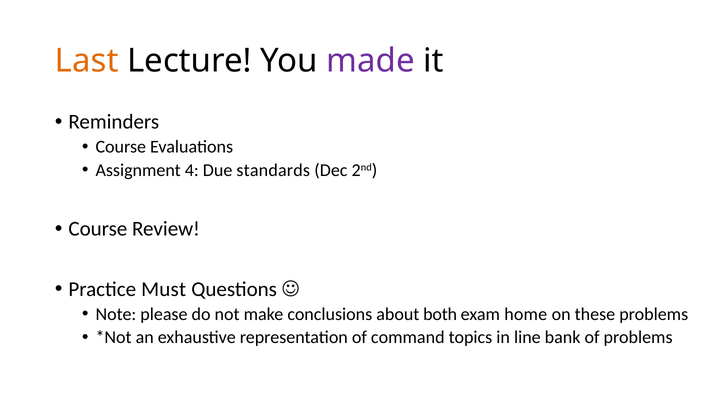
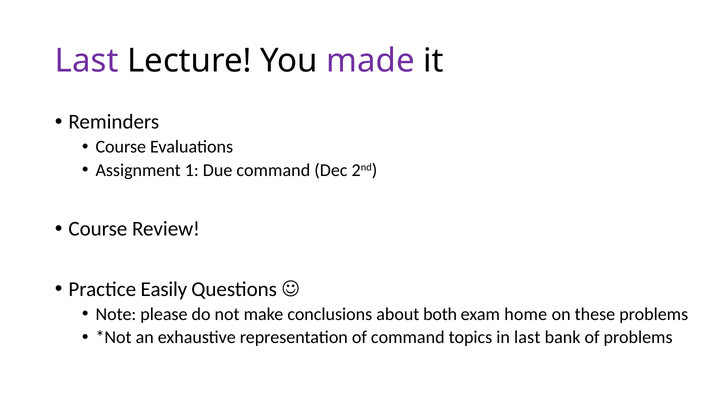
Last colour: orange -> purple (87, 61)
4: 4 -> 1 (192, 170)
Due standards: standards -> command (273, 170)
Must: Must -> Easily (164, 289)
in line: line -> last (527, 337)
